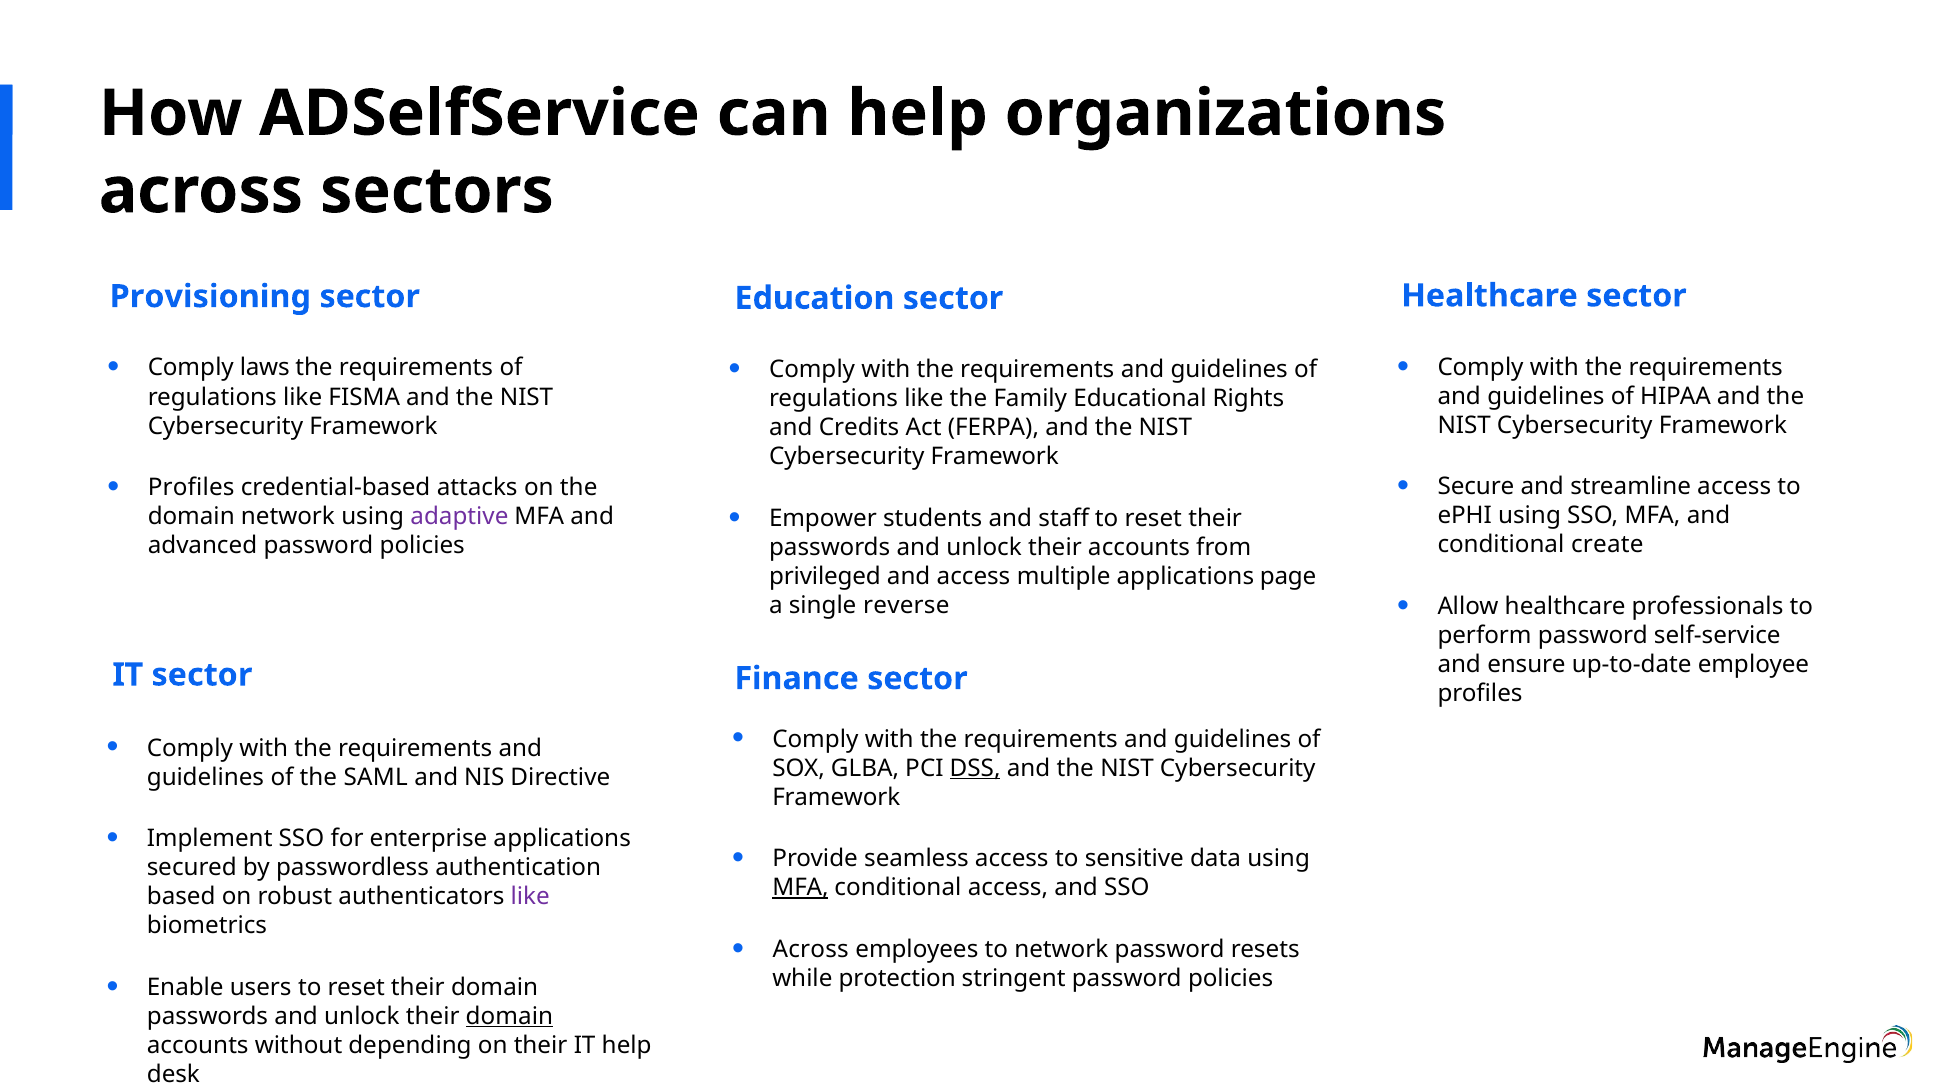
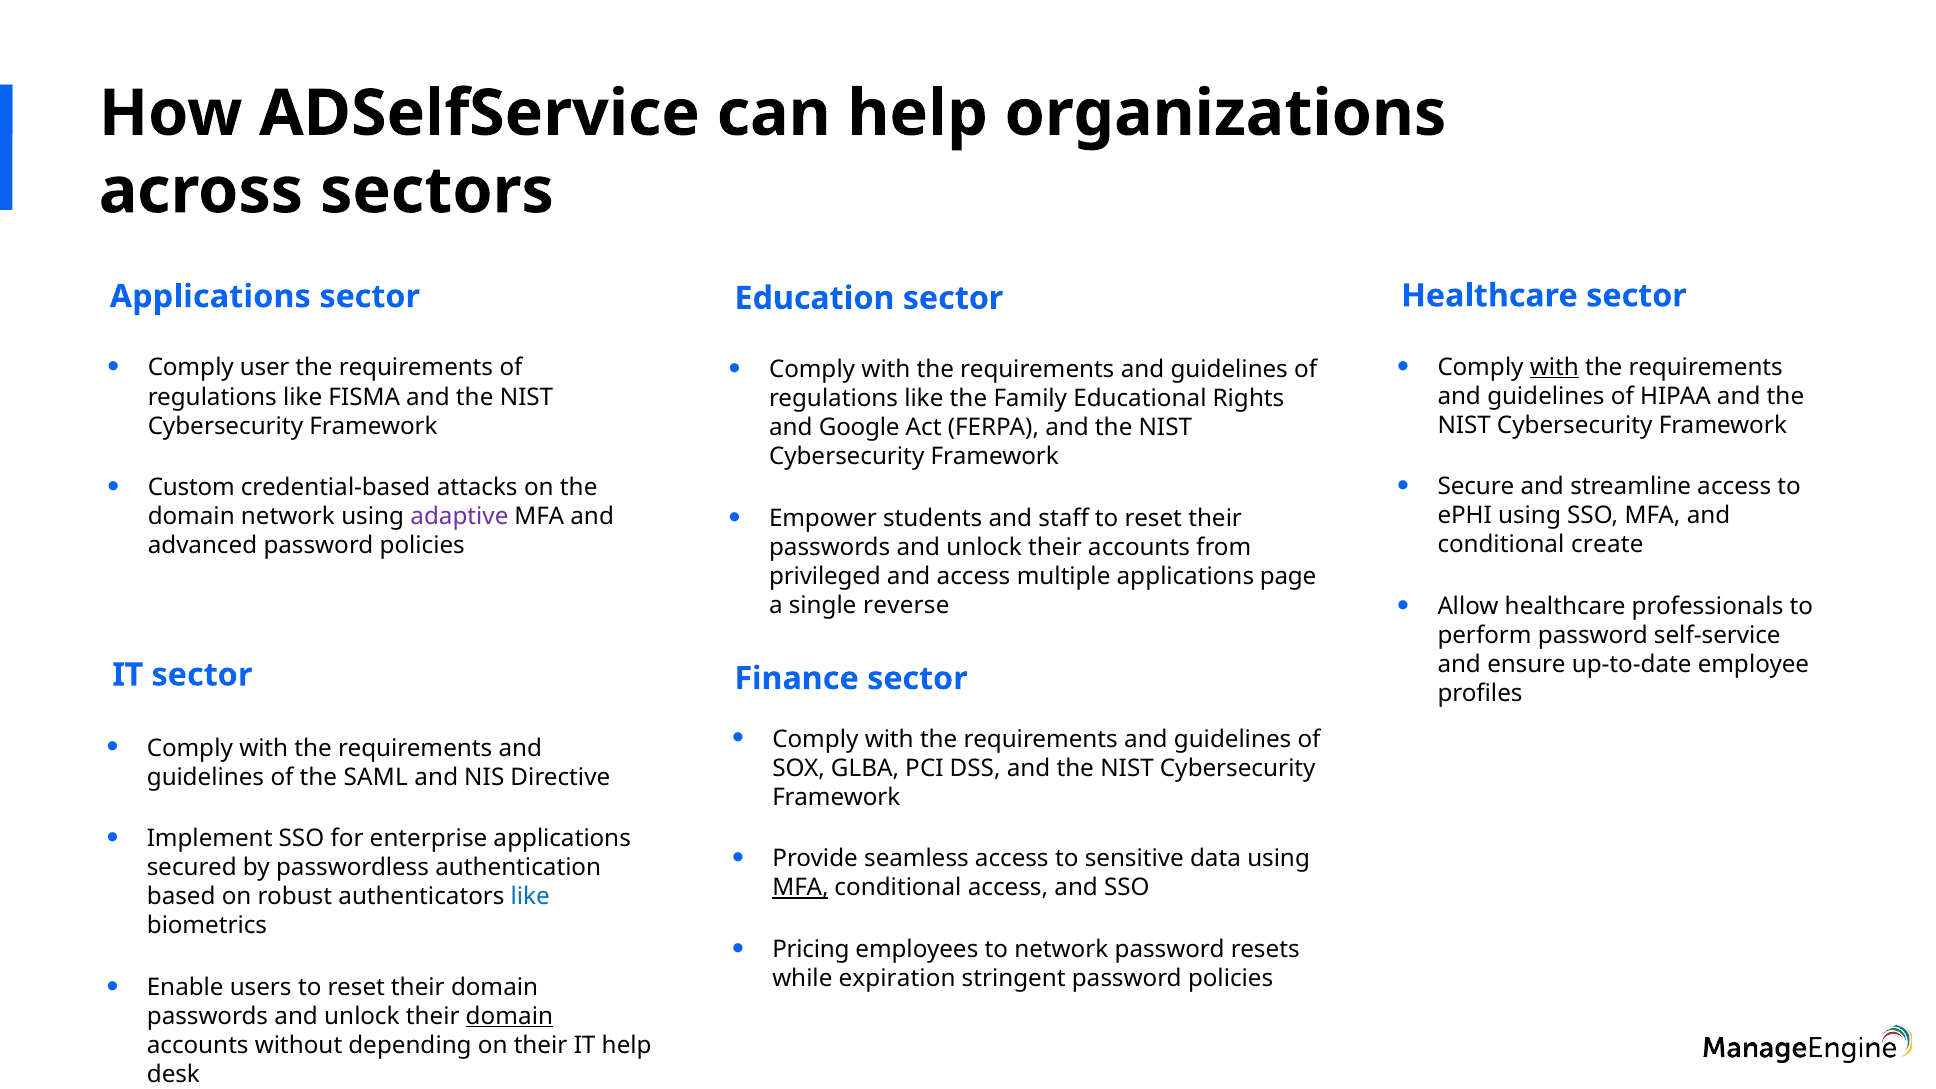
Provisioning: Provisioning -> Applications (210, 297)
with underline: none -> present (1554, 367)
laws: laws -> user (265, 368)
Credits: Credits -> Google (859, 428)
Profiles: Profiles -> Custom (191, 488)
DSS underline: present -> none (975, 768)
like colour: purple -> blue (530, 897)
Across: Across -> Pricing (811, 949)
protection: protection -> expiration (897, 978)
